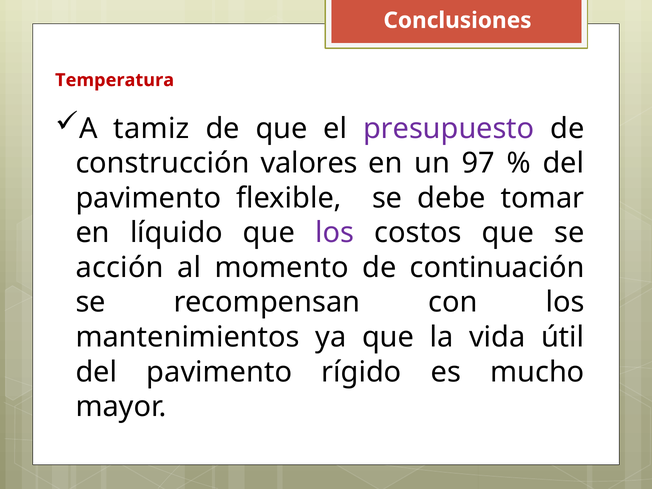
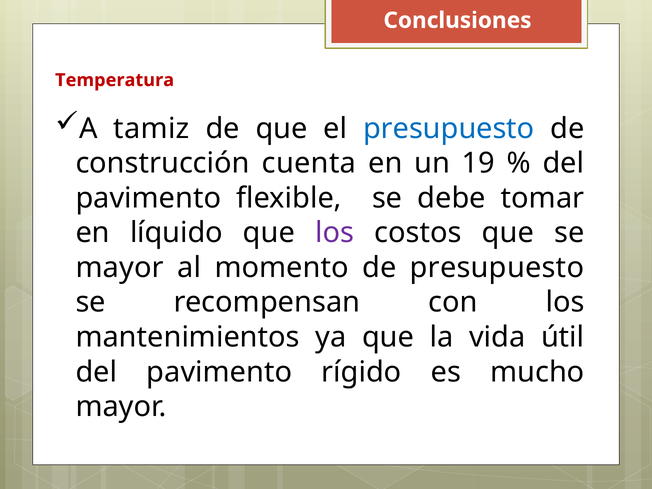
presupuesto colour: purple -> blue (449, 128)
valores: valores -> cuenta (309, 163)
97: 97 -> 19 (478, 163)
acción: acción -> mayor (120, 268)
de continuación: continuación -> presupuesto (497, 268)
